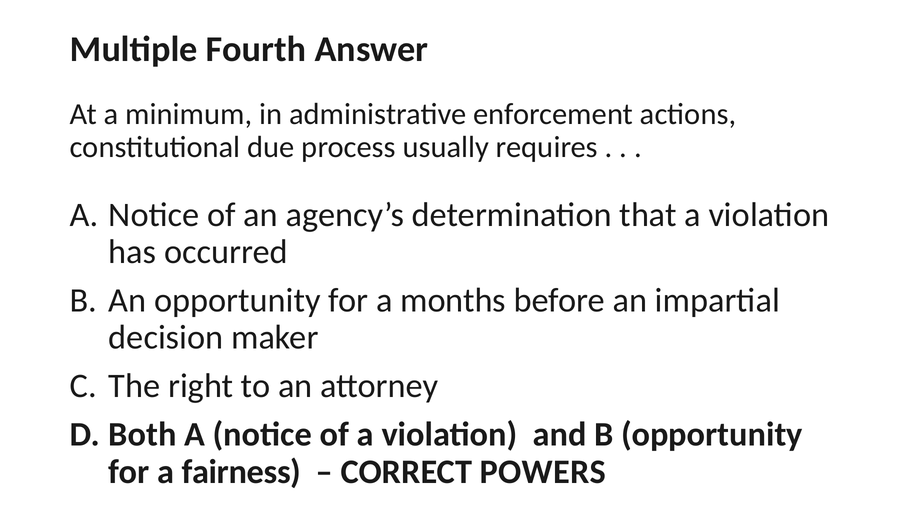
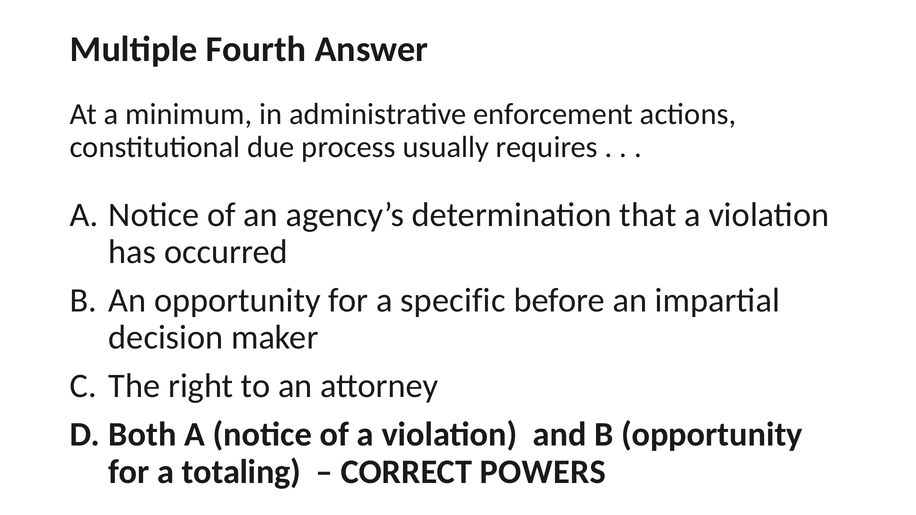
months: months -> specific (453, 301)
fairness: fairness -> totaling (241, 472)
